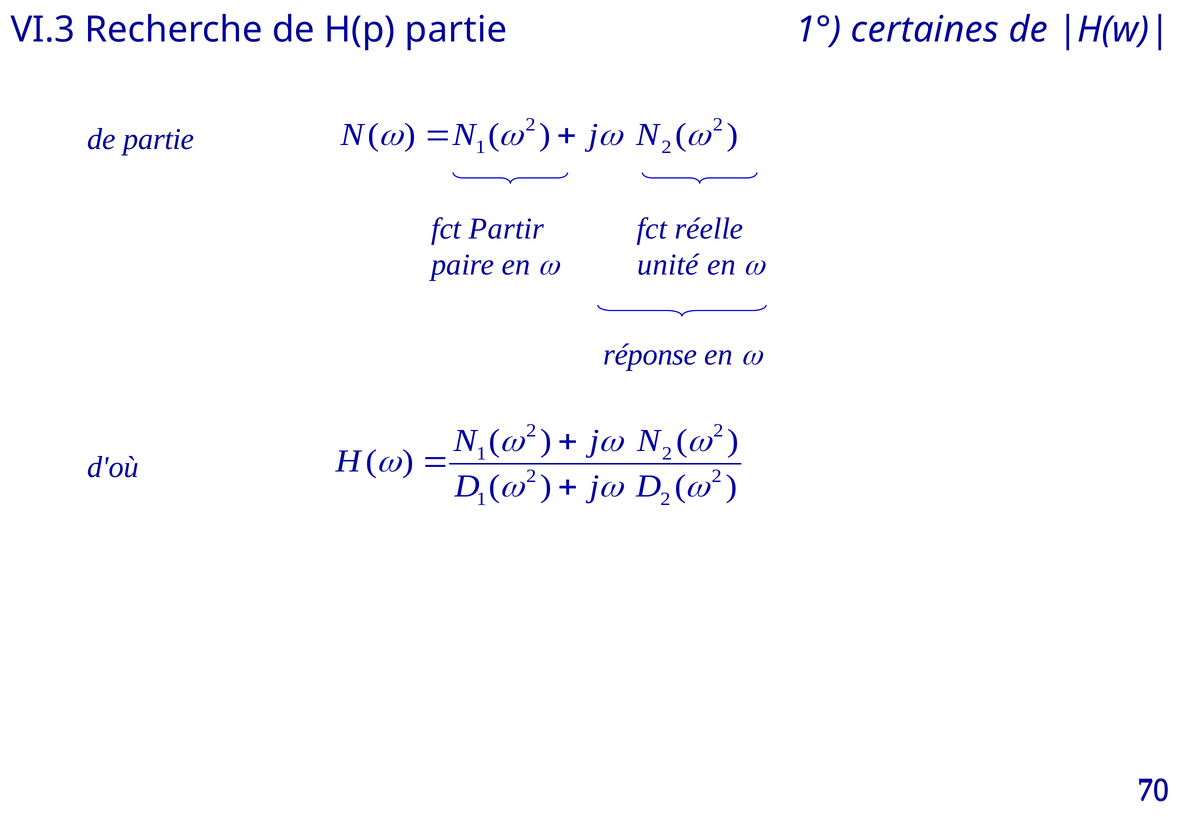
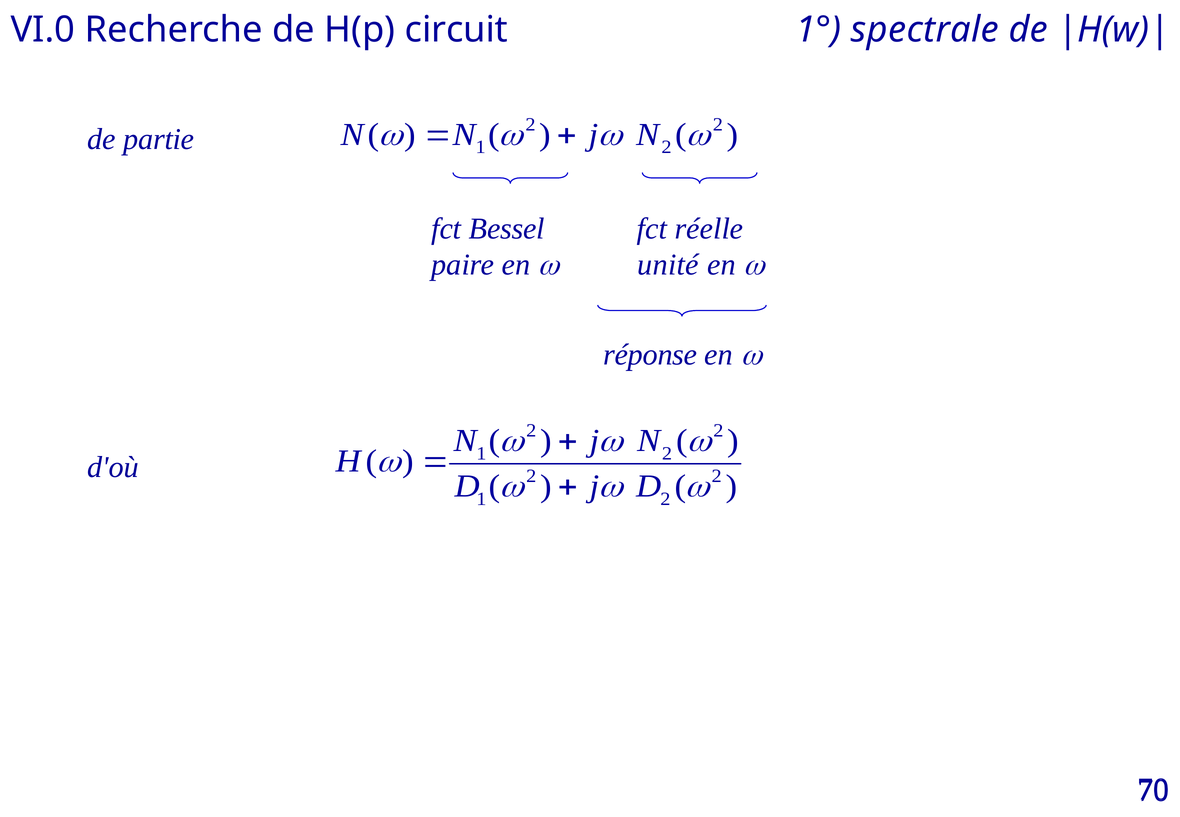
VI.3: VI.3 -> VI.0 (43, 30)
H(p partie: partie -> circuit (456, 30)
certaines: certaines -> spectrale (925, 30)
Partir: Partir -> Bessel (507, 229)
